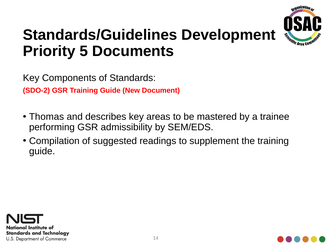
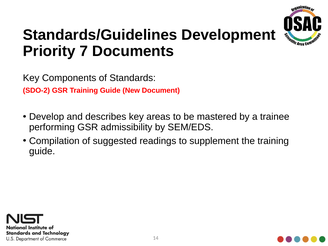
5: 5 -> 7 (84, 51)
Thomas: Thomas -> Develop (47, 117)
